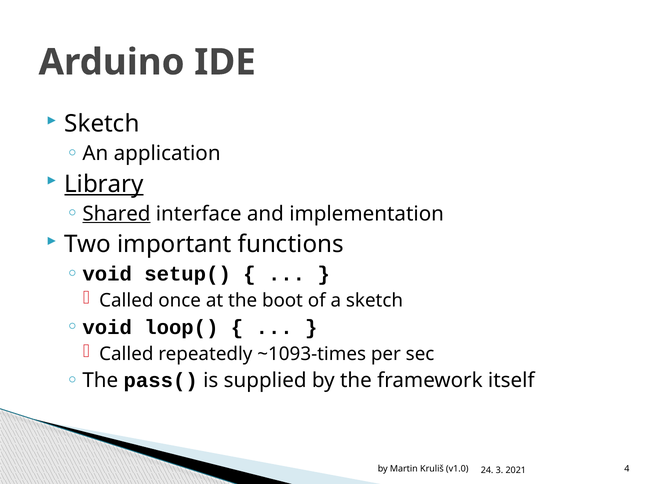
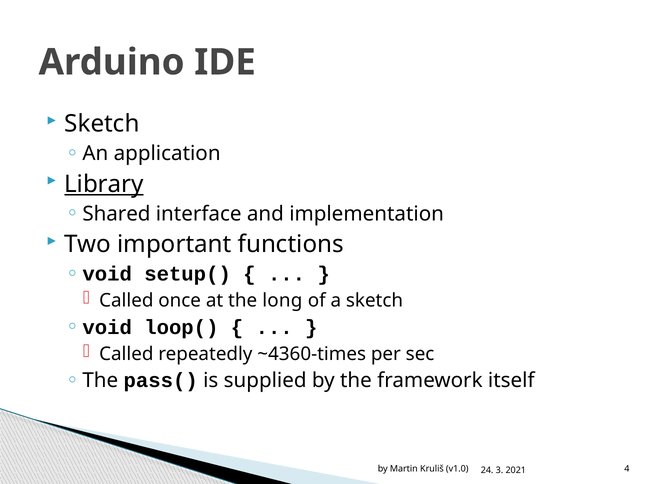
Shared underline: present -> none (116, 214)
boot: boot -> long (282, 301)
~1093-times: ~1093-times -> ~4360-times (312, 354)
